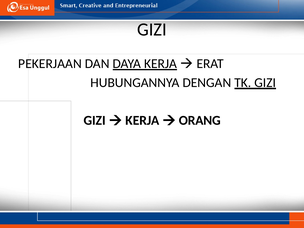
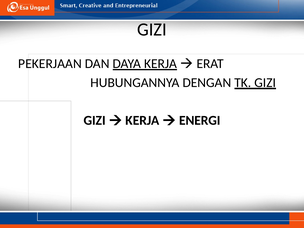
ORANG: ORANG -> ENERGI (200, 121)
